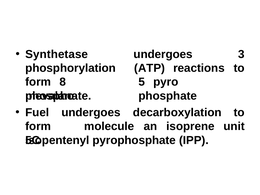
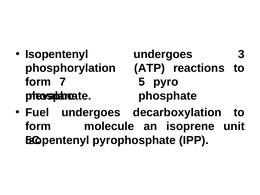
Synthetase: Synthetase -> Isopentenyl (57, 54)
8: 8 -> 7 (63, 82)
